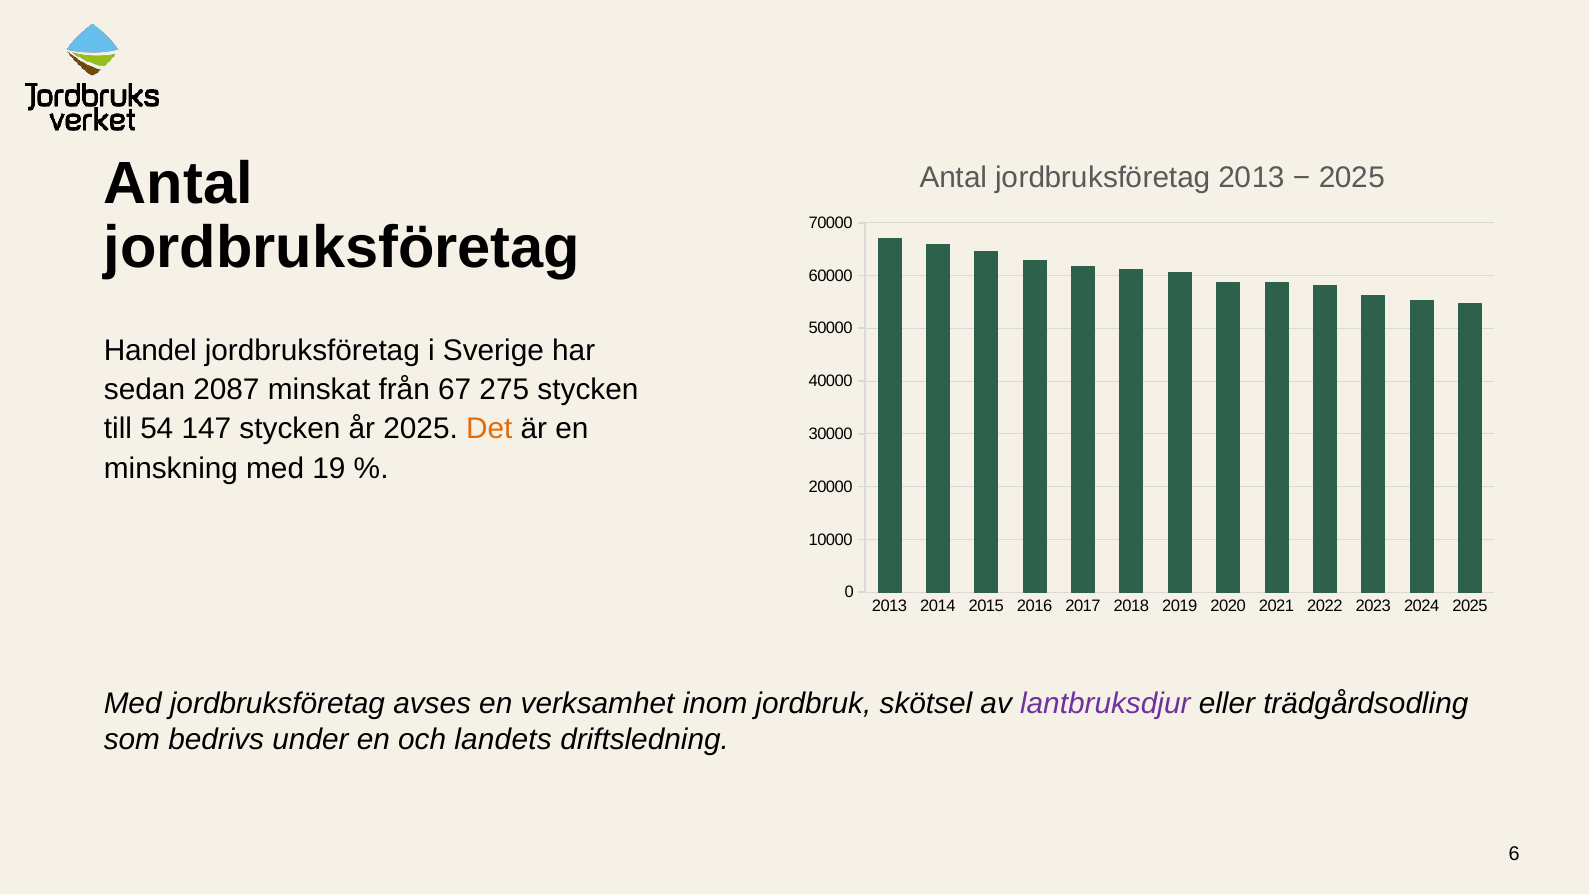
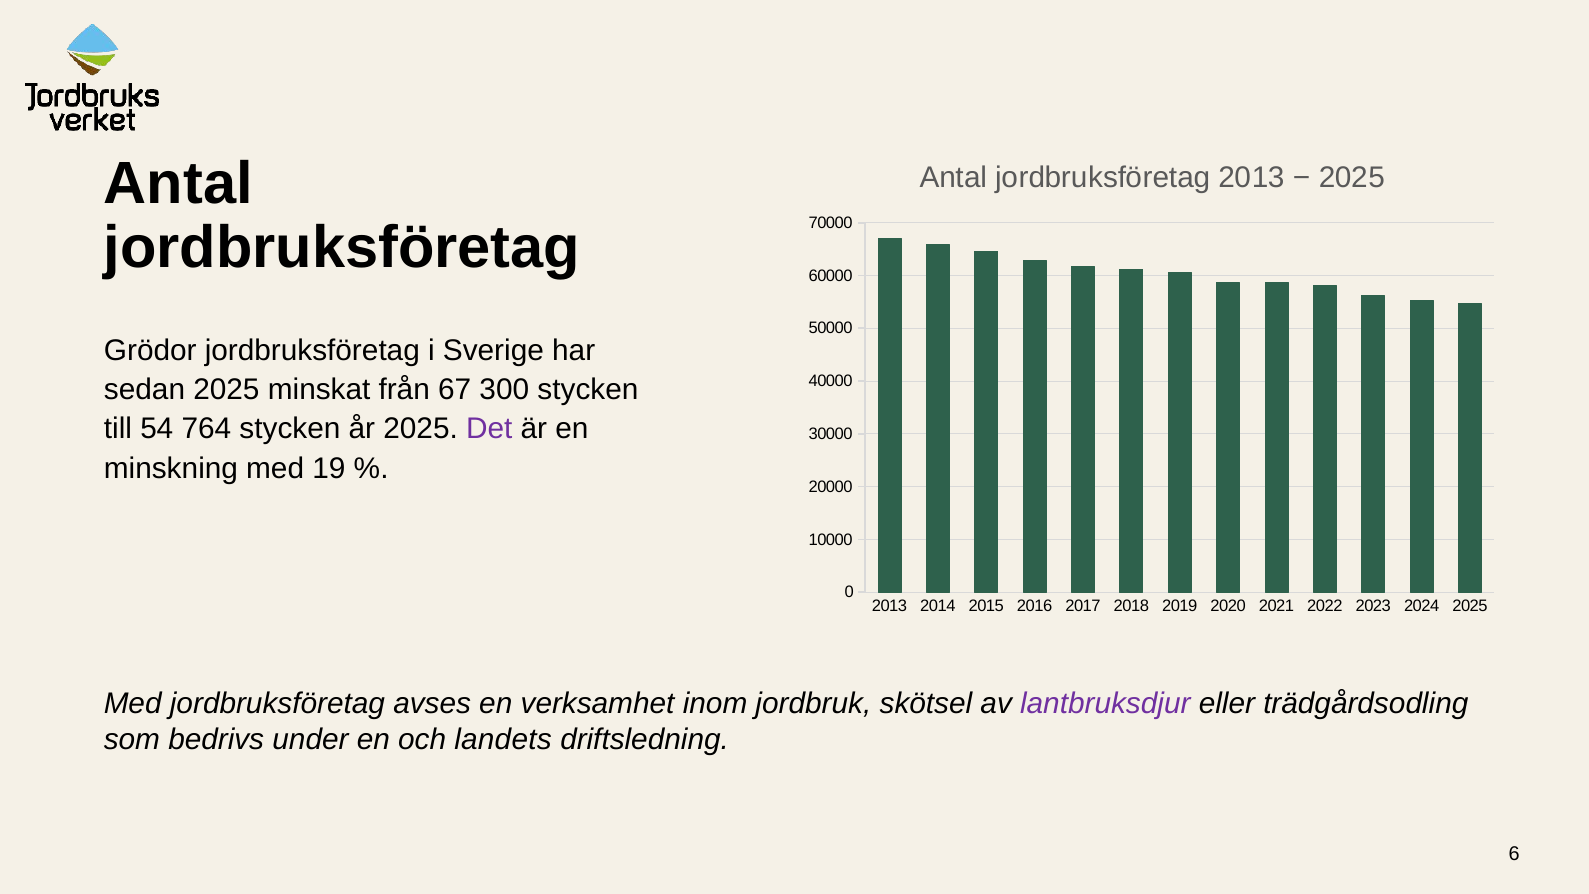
Handel: Handel -> Grödor (150, 350)
sedan 2087: 2087 -> 2025 (226, 390)
275: 275 -> 300 (504, 390)
147: 147 -> 764 (206, 429)
Det colour: orange -> purple (489, 429)
